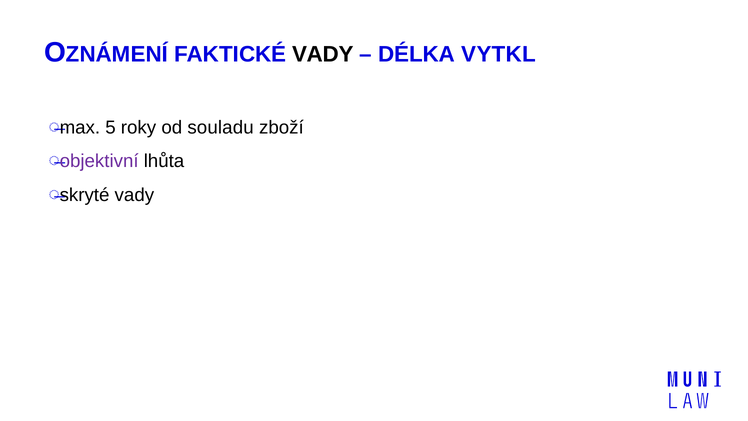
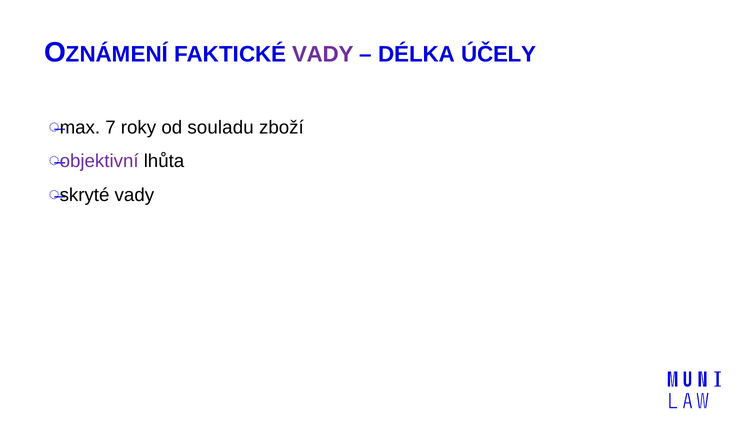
VADY colour: black -> purple (323, 55)
VYTKL: VYTKL -> ÚČELY (499, 55)
5: 5 -> 7 (110, 128)
